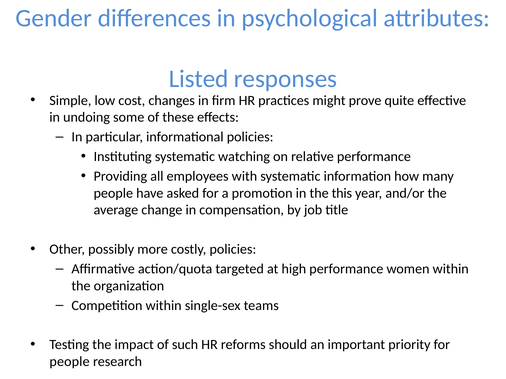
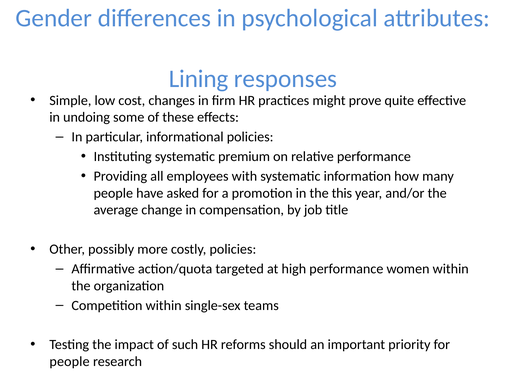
Listed: Listed -> Lining (199, 79)
watching: watching -> premium (244, 157)
